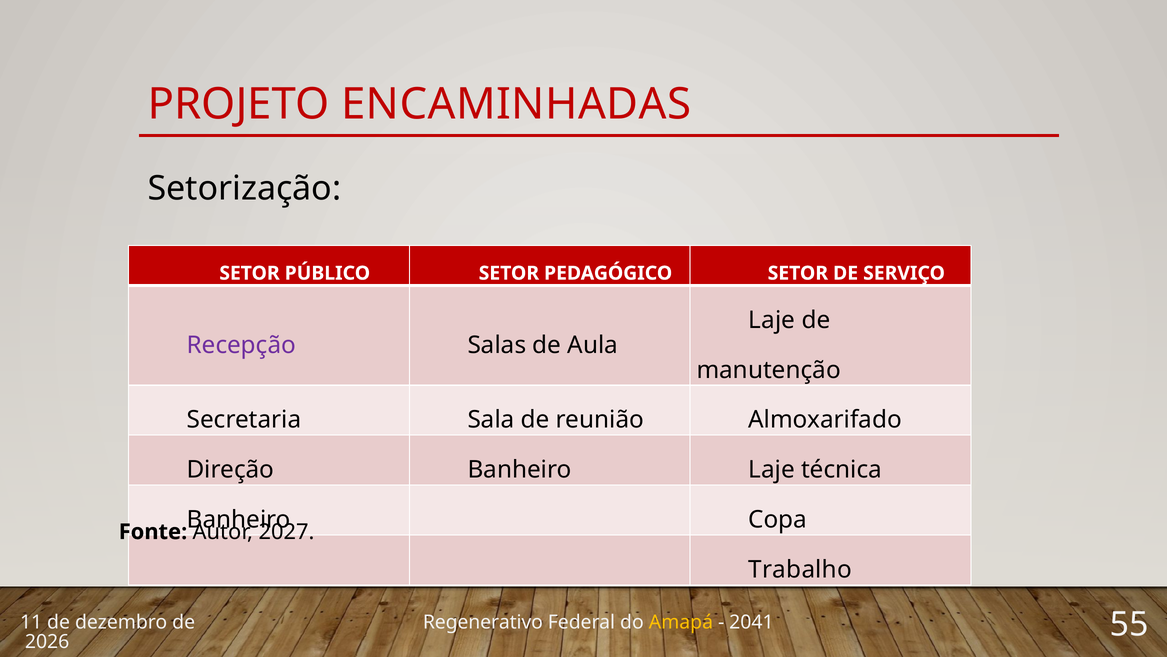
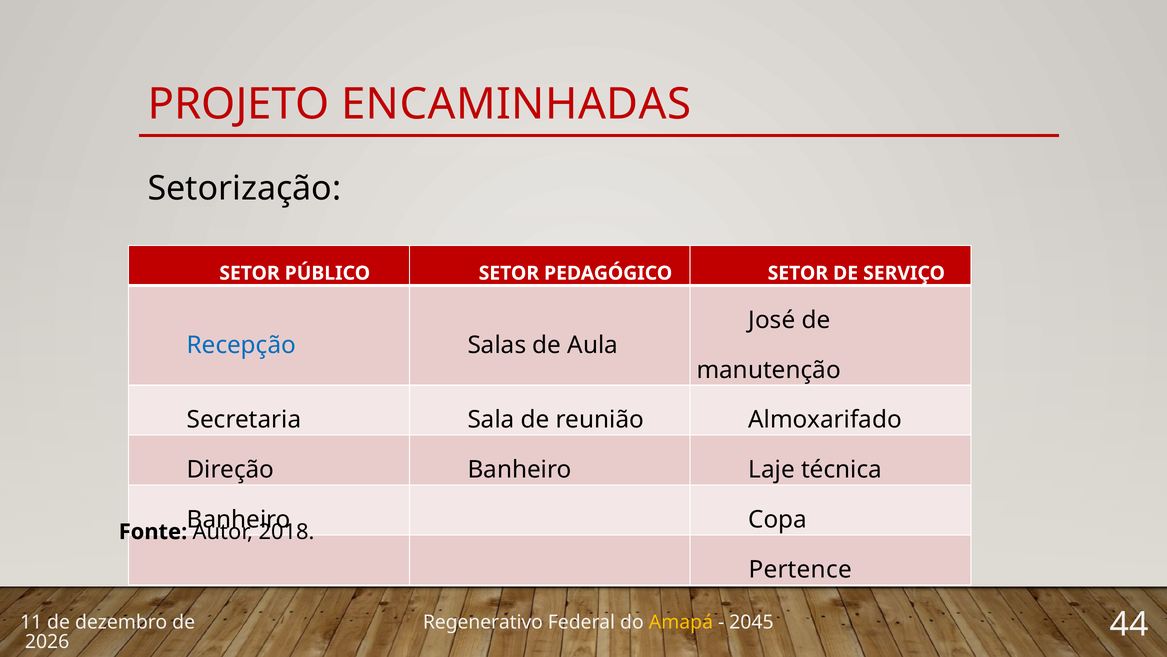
Laje: Laje -> José (772, 320)
Recepção colour: purple -> blue (241, 345)
2027: 2027 -> 2018 (287, 532)
Trabalho: Trabalho -> Pertence (800, 569)
2041: 2041 -> 2045 (751, 622)
55: 55 -> 44 (1129, 624)
